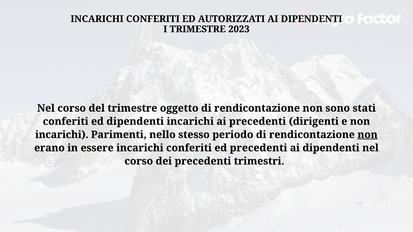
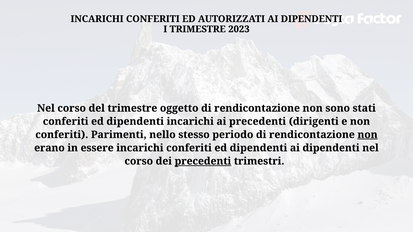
incarichi: incarichi -> conferiti (62, 135)
incarichi conferiti ed precedenti: precedenti -> dipendenti (259, 148)
precedenti underline: none -> present (203, 161)
